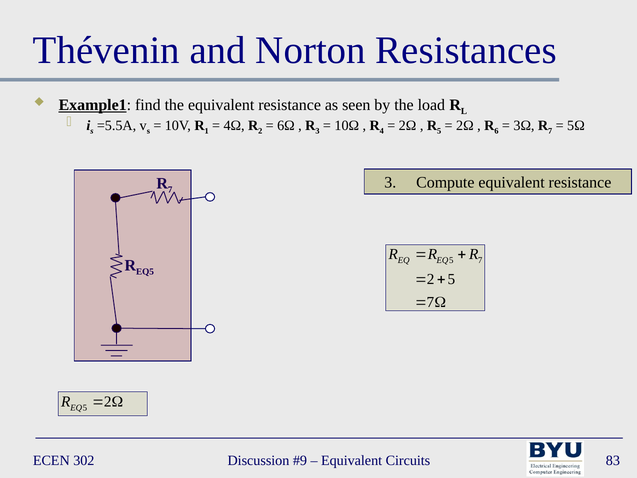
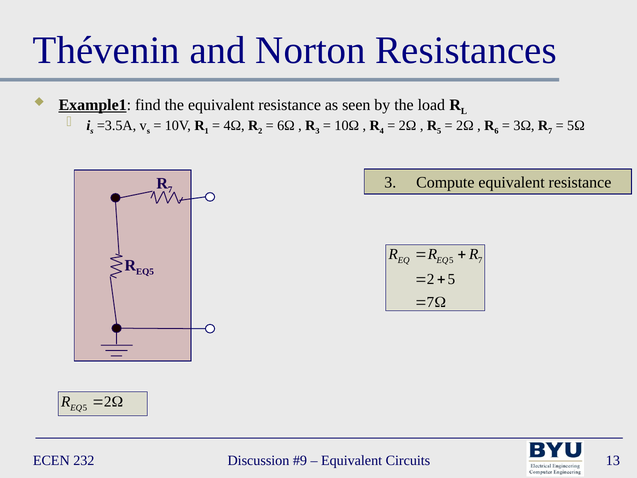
=5.5A: =5.5A -> =3.5A (117, 125)
302: 302 -> 232 (84, 460)
83: 83 -> 13 (613, 460)
